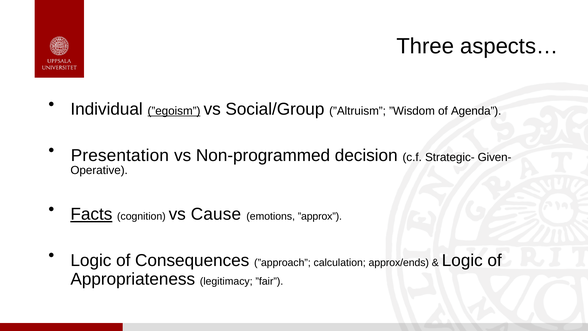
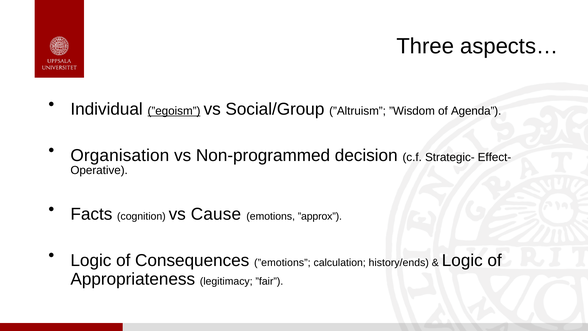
Presentation: Presentation -> Organisation (120, 155)
Given-: Given- -> Effect- (494, 157)
Facts underline: present -> none (91, 214)
”approach: ”approach -> ”emotions (282, 262)
approx/ends: approx/ends -> history/ends (399, 262)
